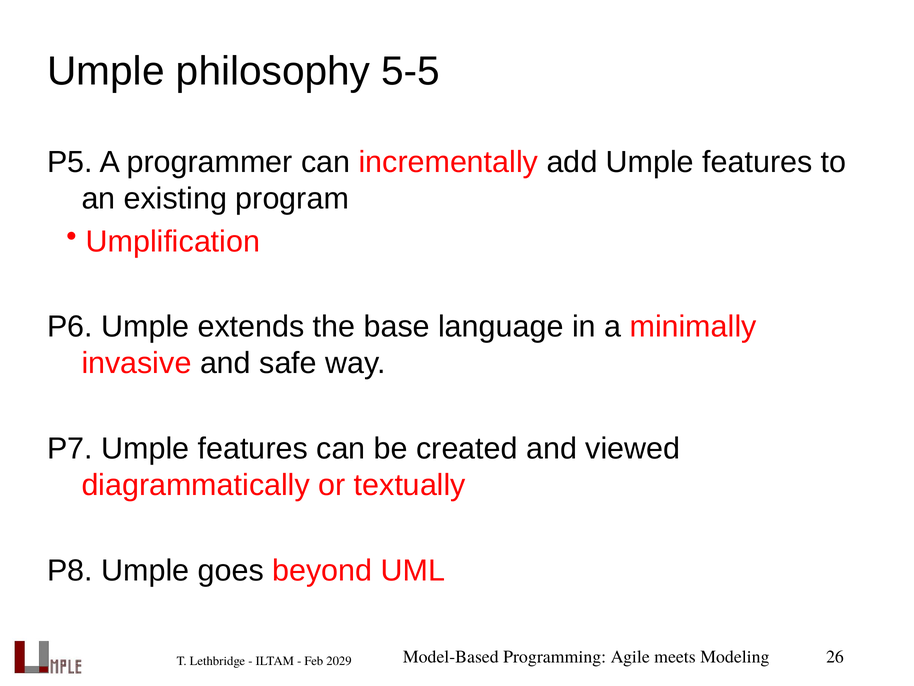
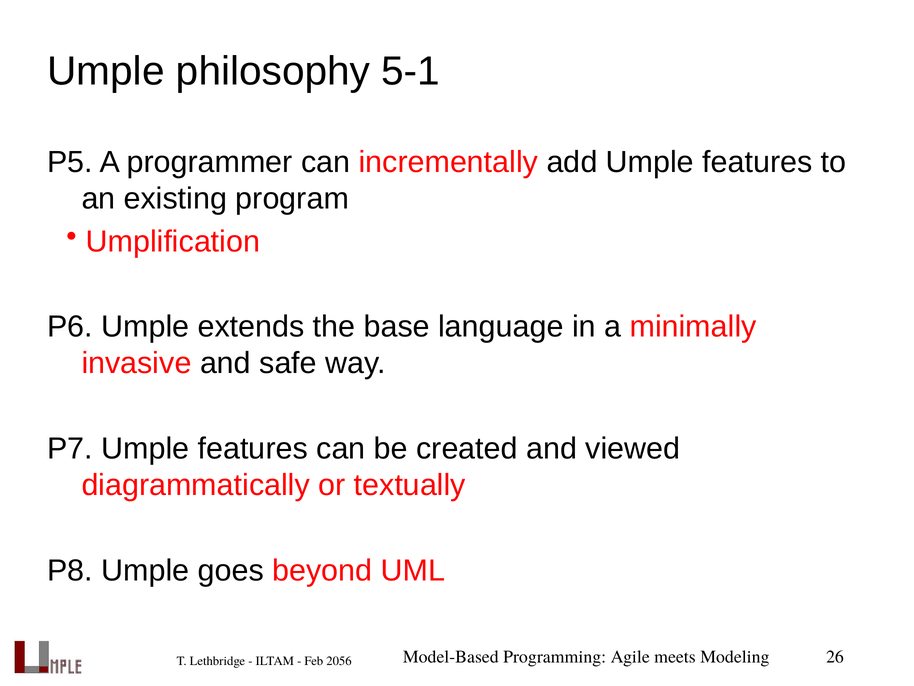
5-5: 5-5 -> 5-1 (411, 71)
2029: 2029 -> 2056 (339, 661)
